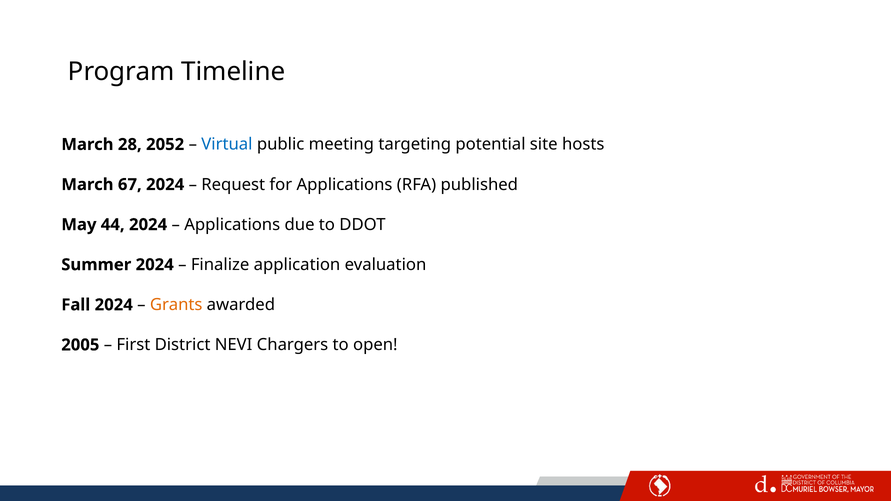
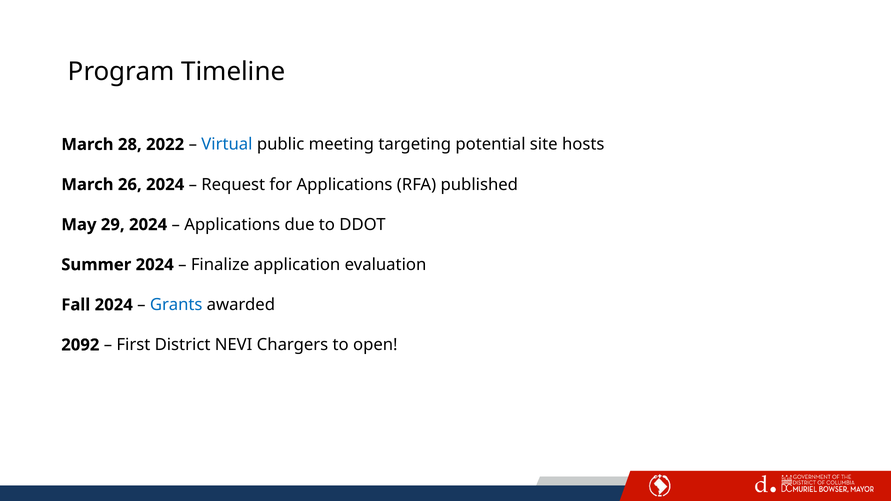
2052: 2052 -> 2022 (165, 145)
67: 67 -> 26 (130, 185)
44: 44 -> 29 (113, 225)
Grants colour: orange -> blue (176, 305)
2005: 2005 -> 2092 (80, 345)
